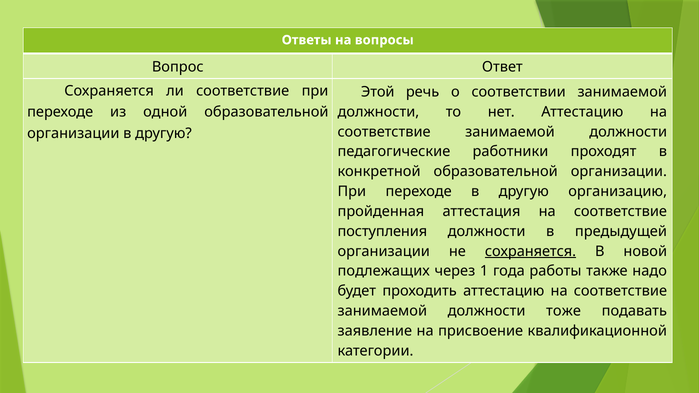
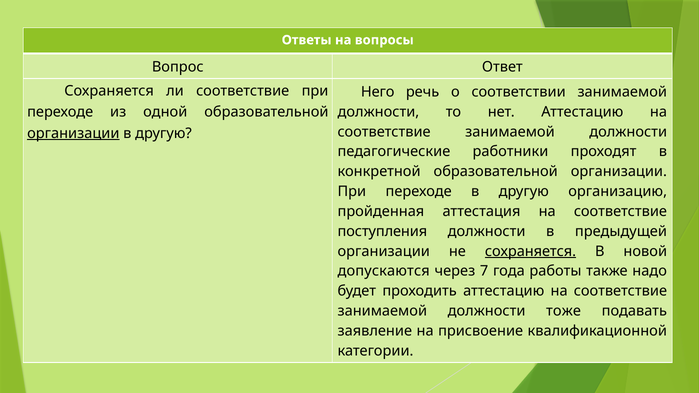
Этой: Этой -> Него (378, 92)
организации underline: none -> present (73, 133)
подлежащих: подлежащих -> допускаются (384, 271)
1: 1 -> 7 (484, 271)
